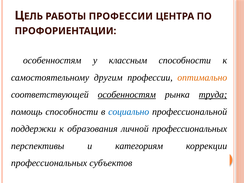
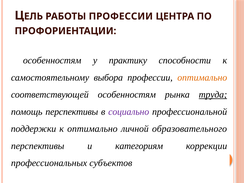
классным: классным -> практику (128, 60)
другим: другим -> выбора (108, 78)
особенностям underline: present -> none (127, 95)
помощь способности: способности -> перспективы (72, 112)
социально colour: blue -> purple (129, 112)
к образования: образования -> оптимально (92, 129)
личной профессиональных: профессиональных -> образовательного (189, 129)
